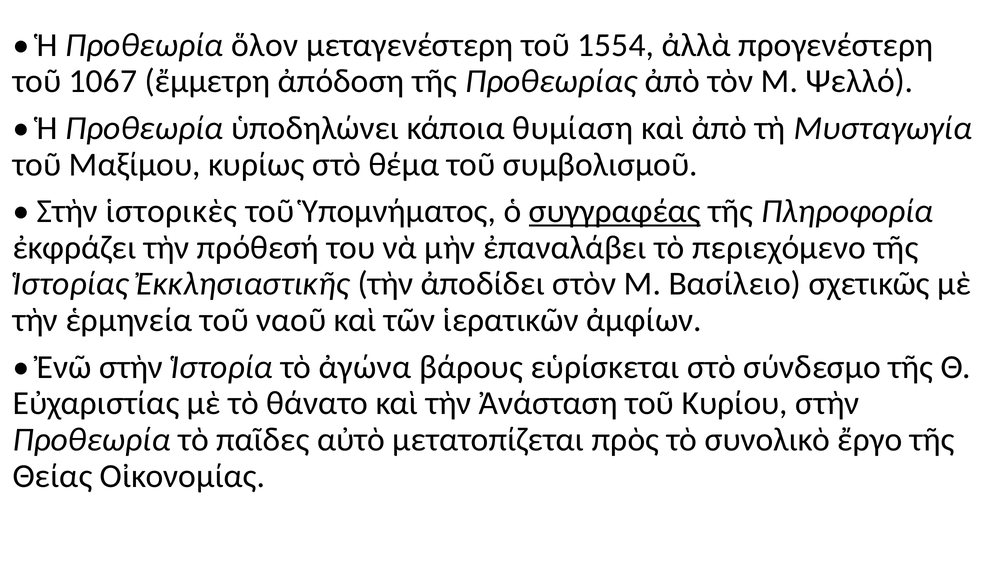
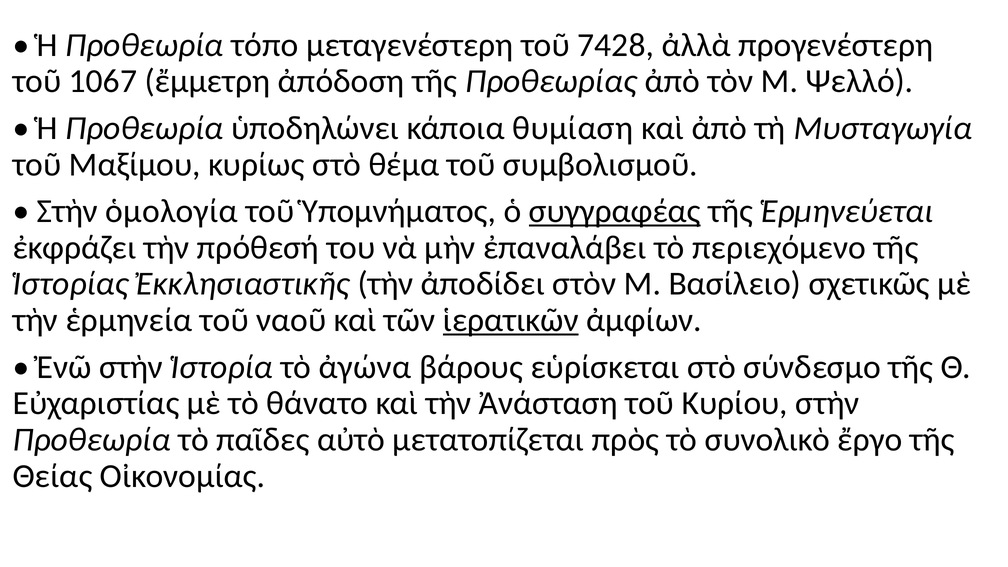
ὅλον: ὅλον -> τόπο (265, 45)
1554: 1554 -> 7428 (616, 45)
ἱστορικὲς: ἱστορικὲς -> ὁμολογία (172, 211)
Πληροφορία: Πληροφορία -> Ἑρμηνεύεται (847, 211)
ἱερατικῶν underline: none -> present (511, 320)
